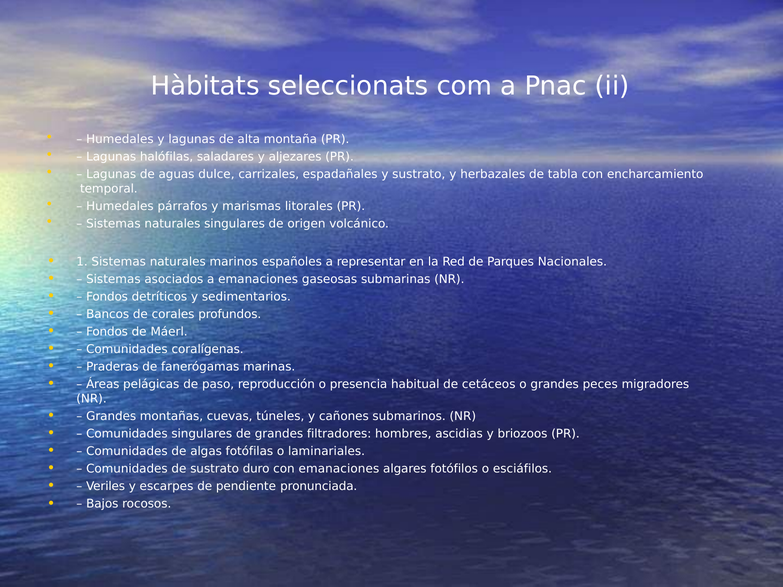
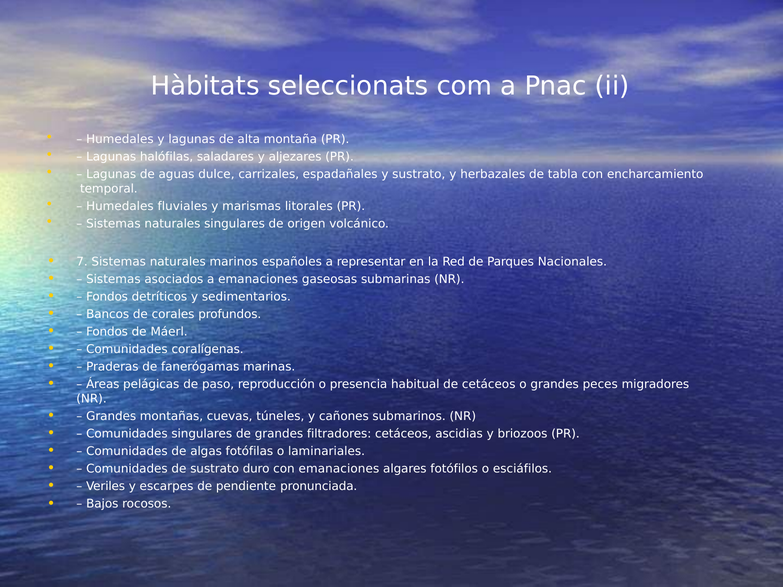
párrafos: párrafos -> fluviales (183, 206)
1: 1 -> 7 (82, 262)
filtradores hombres: hombres -> cetáceos (403, 434)
